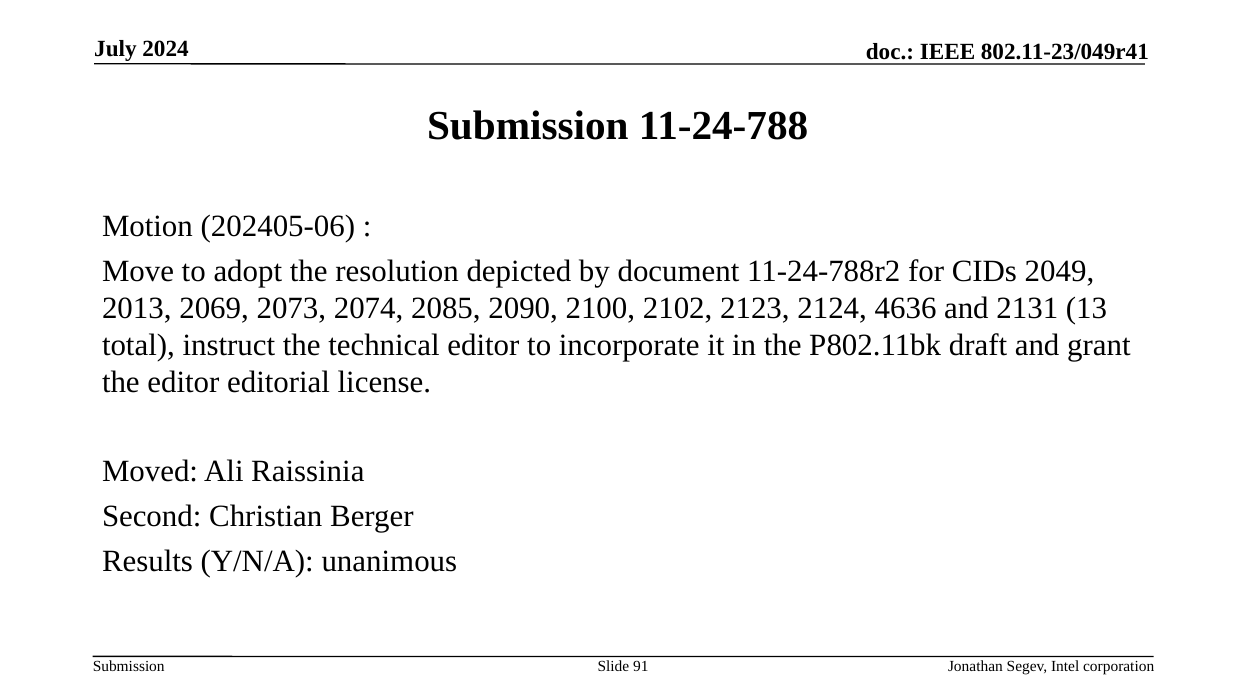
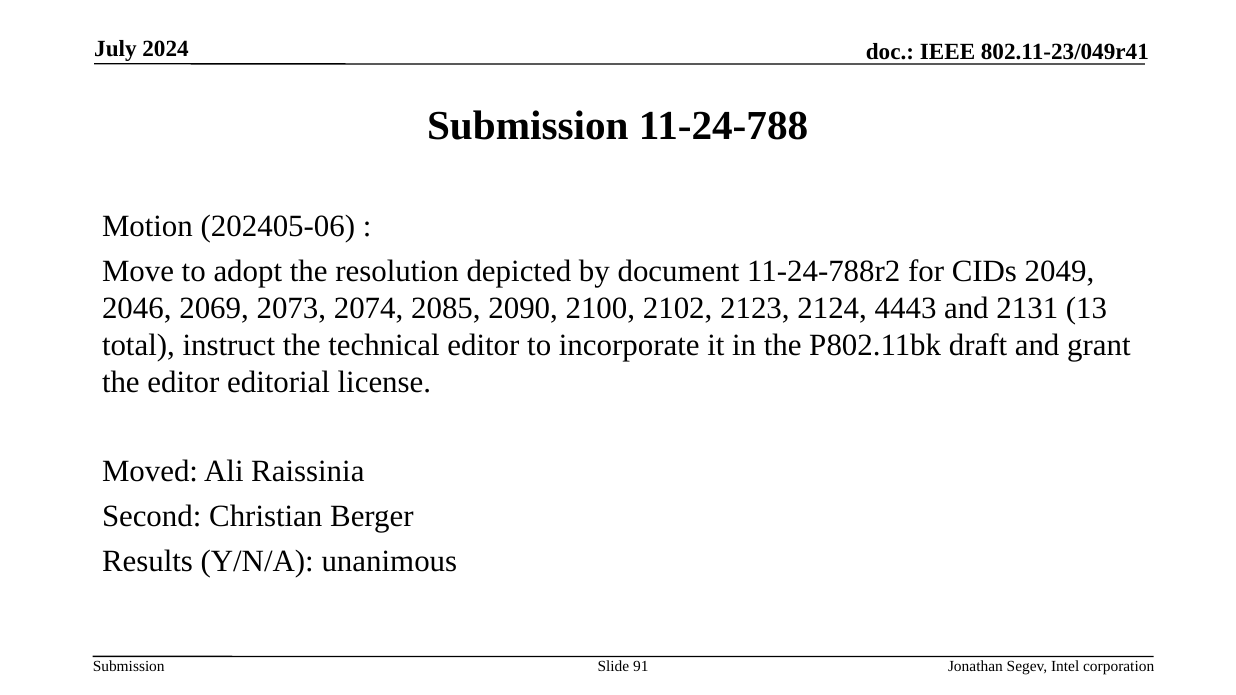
2013: 2013 -> 2046 (137, 308)
4636: 4636 -> 4443 (906, 308)
